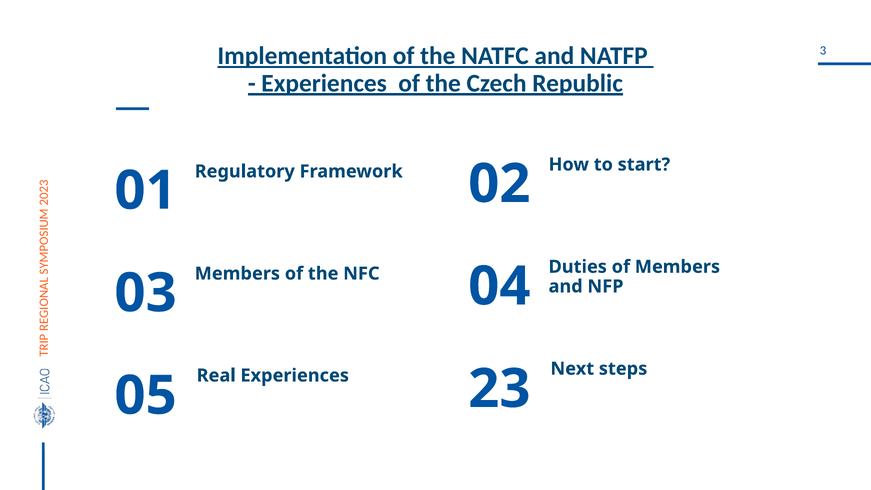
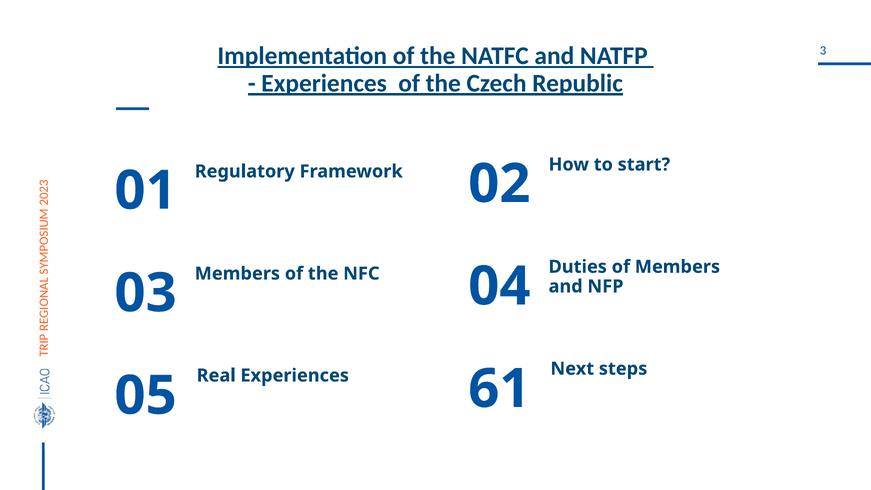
23: 23 -> 61 (499, 389)
